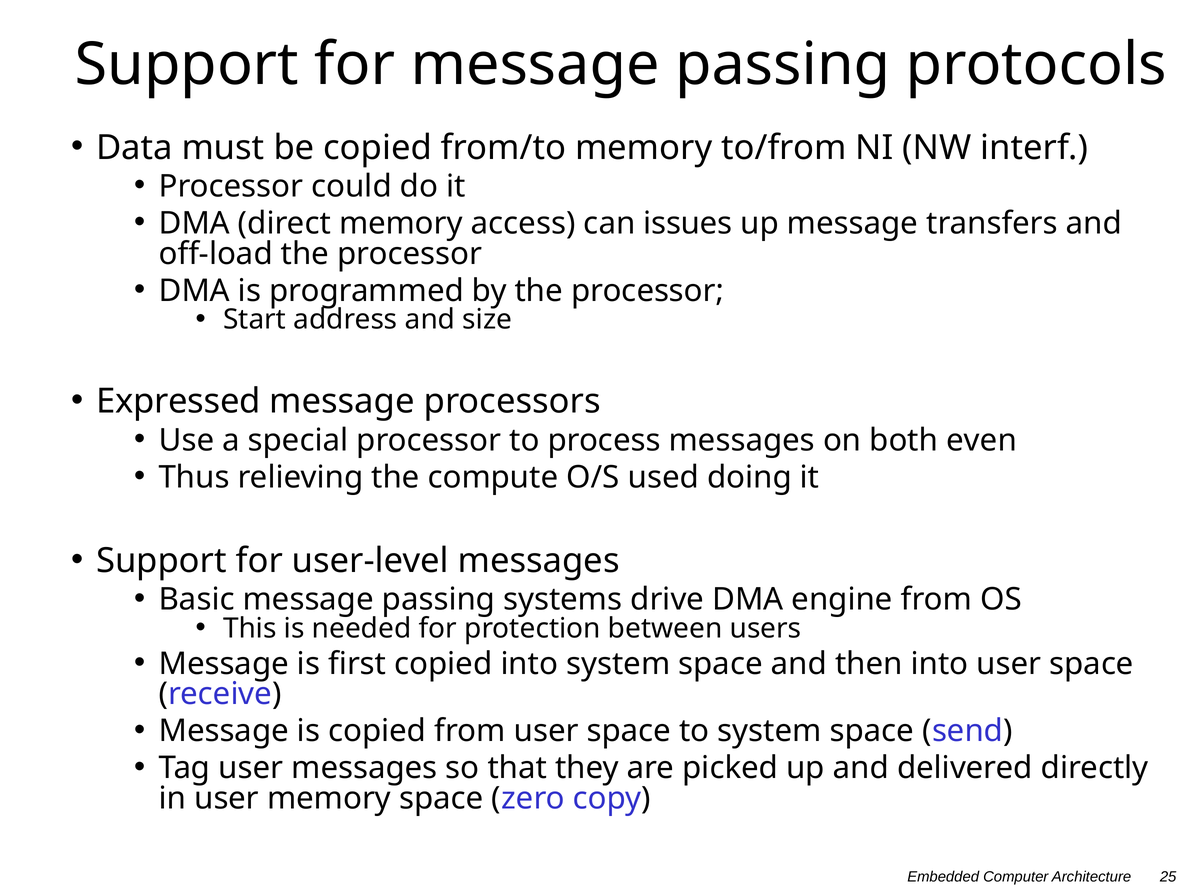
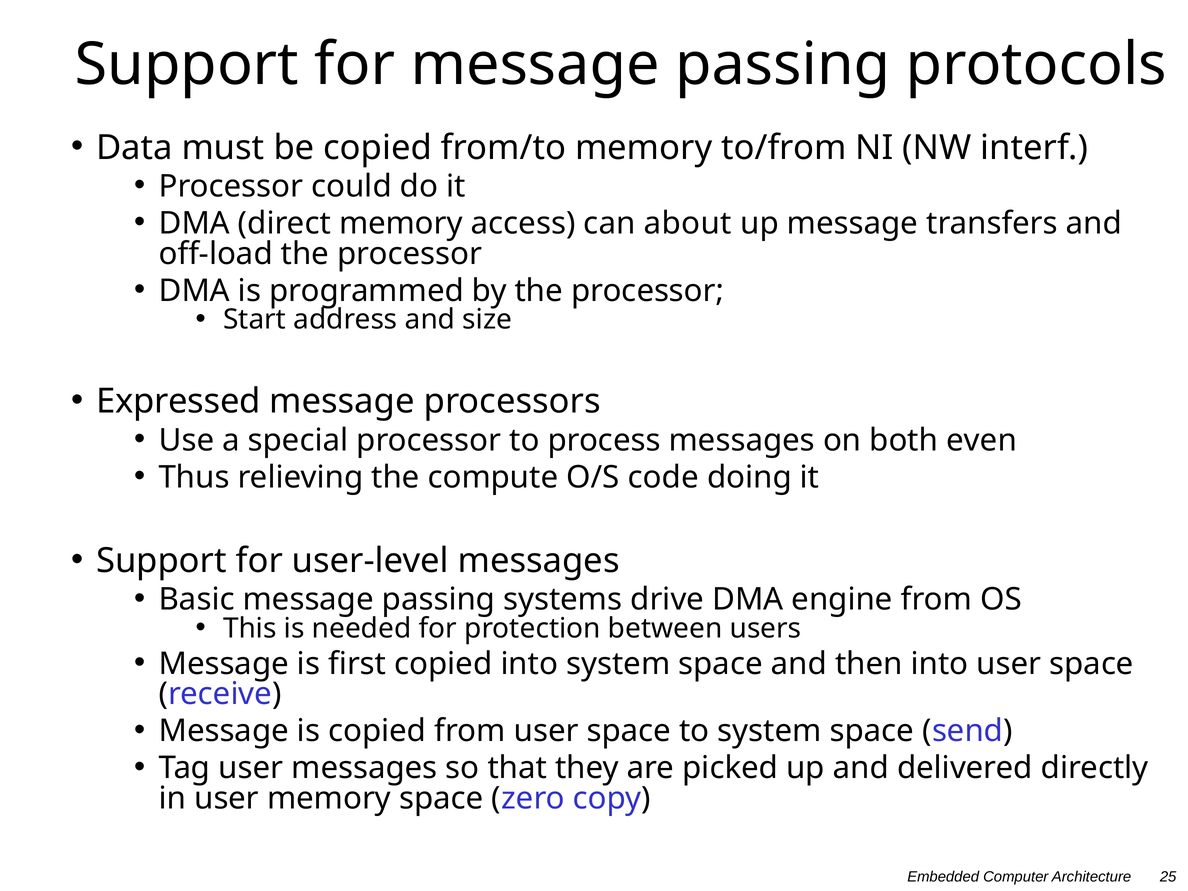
issues: issues -> about (688, 223)
used: used -> code (663, 477)
